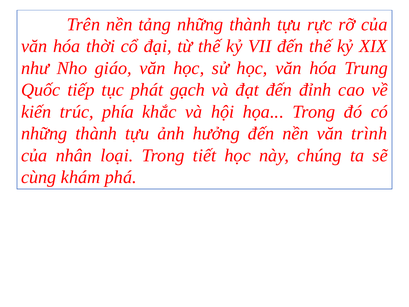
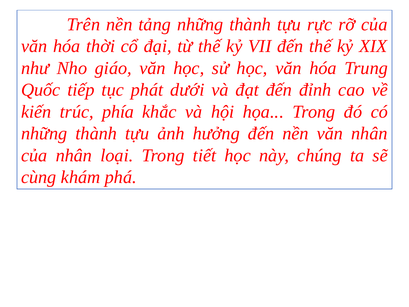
gạch: gạch -> dưới (187, 90)
văn trình: trình -> nhân (369, 133)
